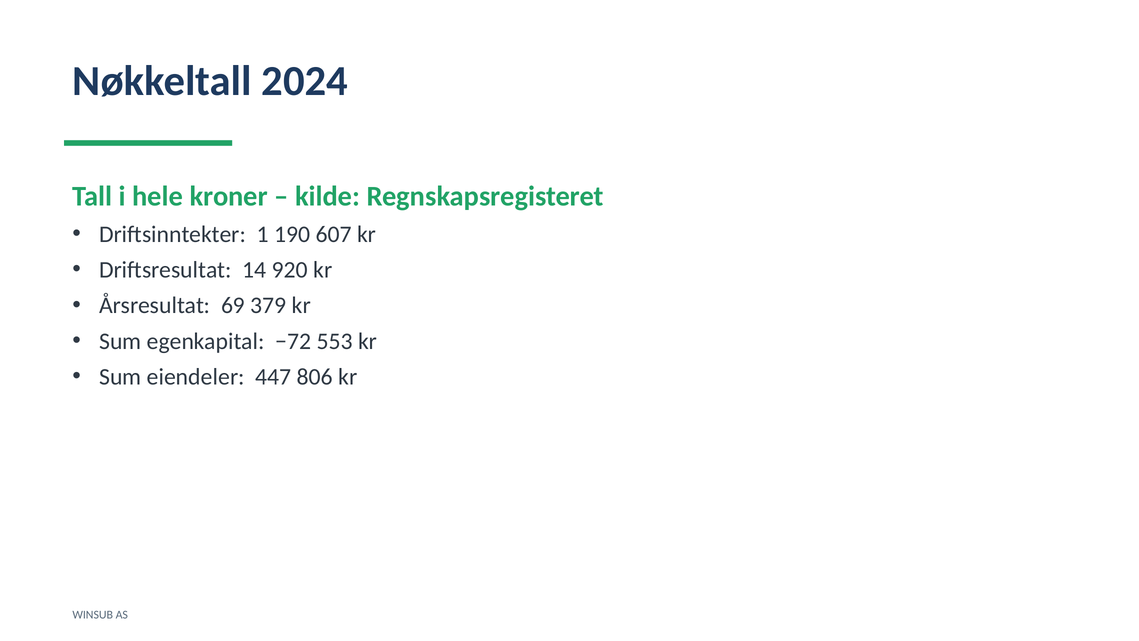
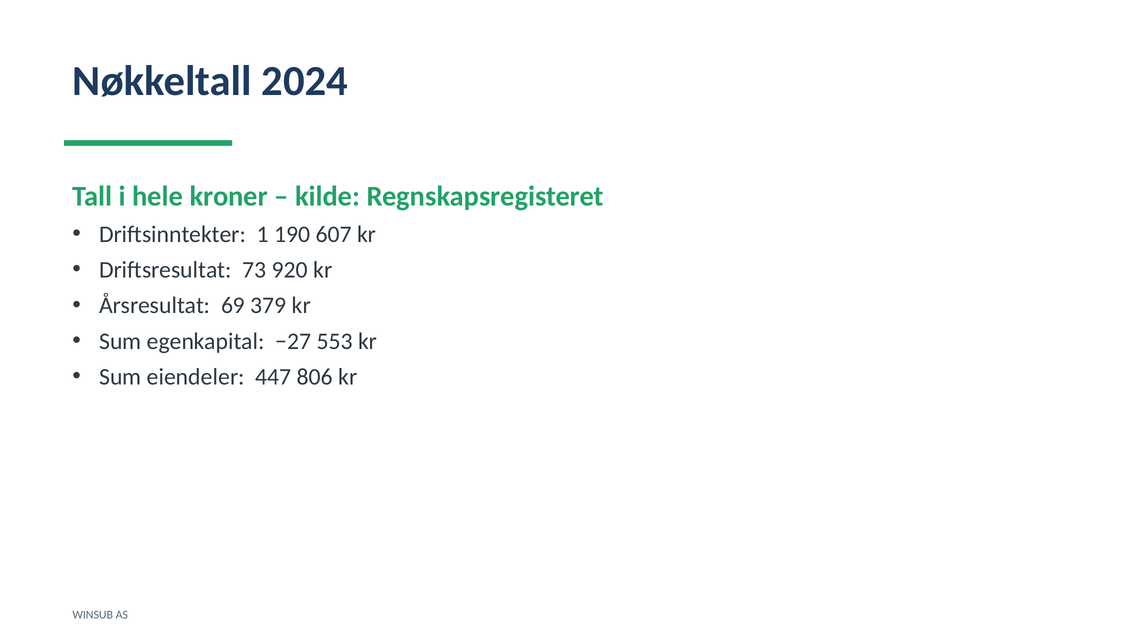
14: 14 -> 73 (254, 270)
−72: −72 -> −27 (293, 341)
